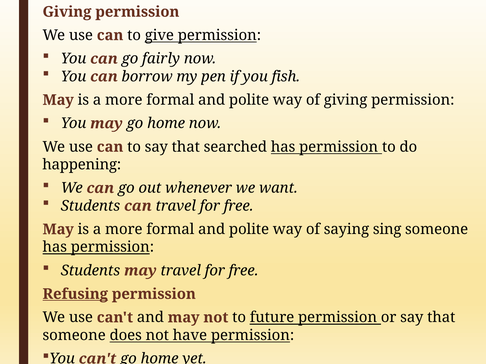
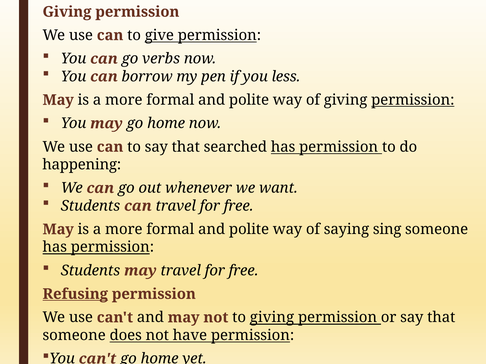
fairly: fairly -> verbs (161, 59)
fish: fish -> less (286, 77)
permission underline: none -> present (413, 100)
to future: future -> giving (272, 318)
